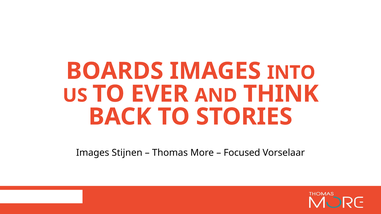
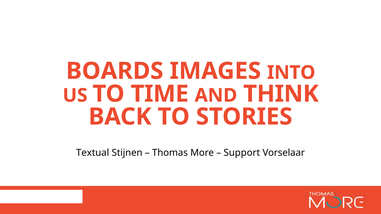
EVER: EVER -> TIME (160, 94)
Images: Images -> Textual (93, 153)
Focused: Focused -> Support (242, 153)
